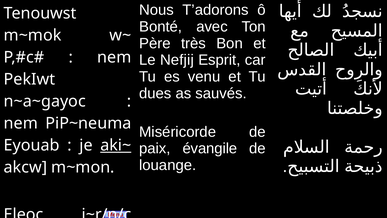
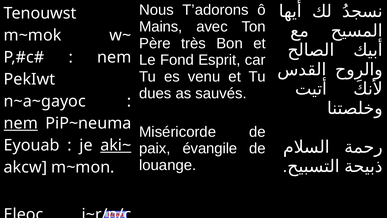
Bonté: Bonté -> Mains (161, 27)
Nefjij: Nefjij -> Fond (177, 60)
nem underline: none -> present (21, 123)
